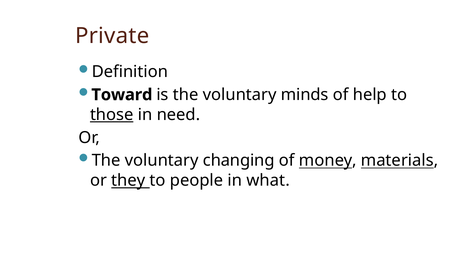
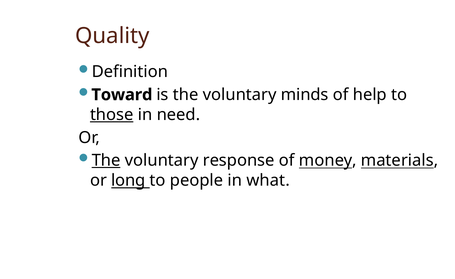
Private: Private -> Quality (112, 36)
The underline: none -> present (106, 161)
changing: changing -> response (239, 161)
they: they -> long (128, 181)
